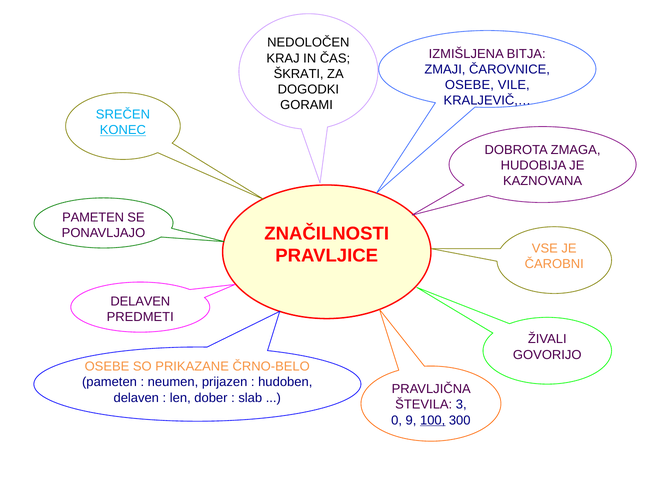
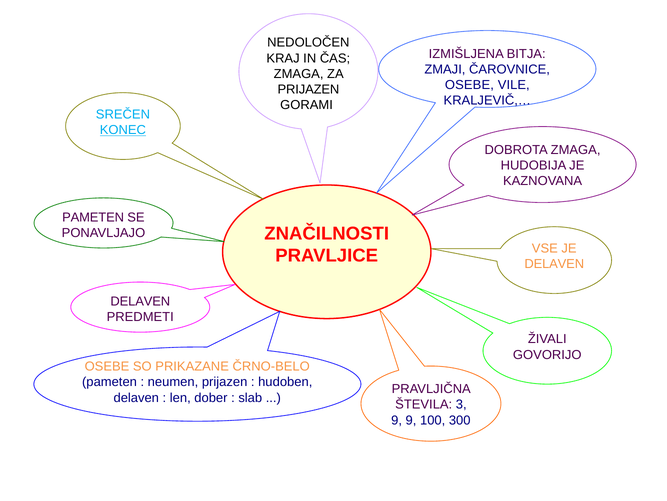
ŠKRATI: ŠKRATI -> ZMAGA (299, 74)
DOGODKI: DOGODKI -> PRIJAZEN (308, 89)
ČAROBNI: ČAROBNI -> DELAVEN (554, 264)
0: 0 -> 9 (397, 420)
100 underline: present -> none (433, 420)
